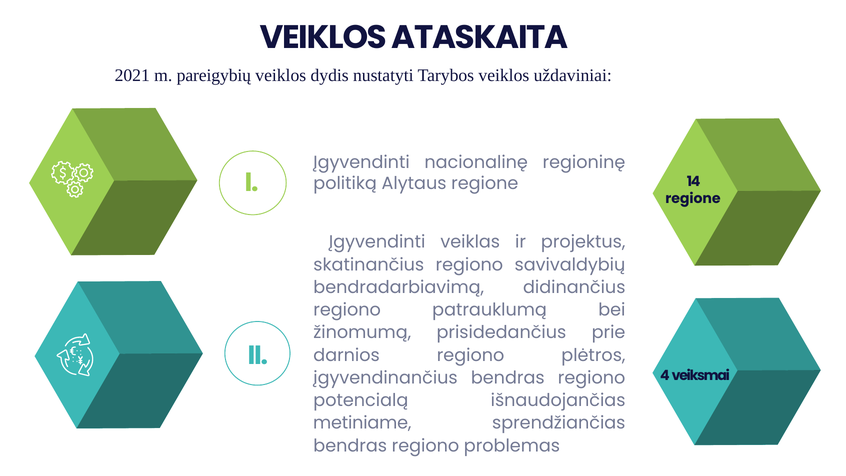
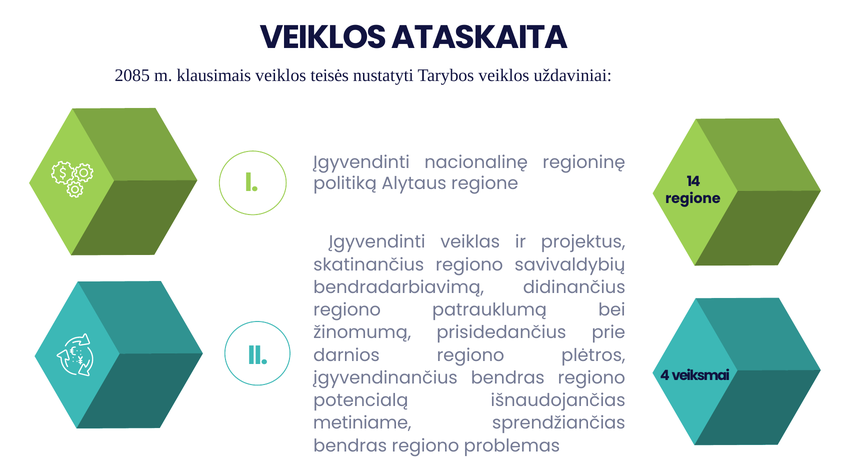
2021: 2021 -> 2085 (132, 75)
pareigybių: pareigybių -> klausimais (214, 75)
dydis: dydis -> teisės (330, 75)
